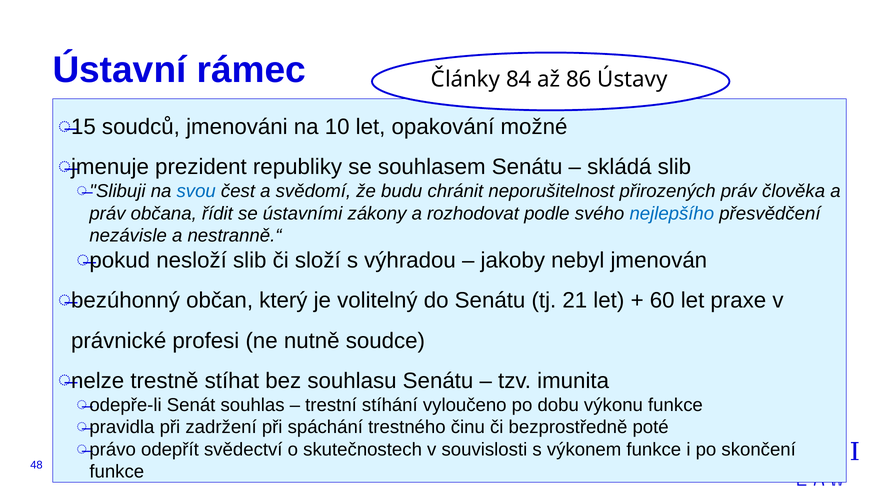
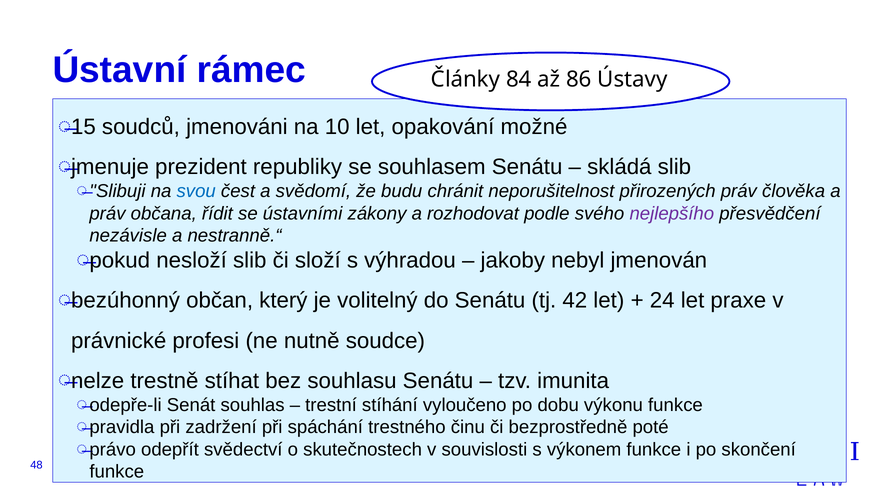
nejlepšího colour: blue -> purple (672, 214)
21: 21 -> 42 (575, 301)
60: 60 -> 24 (662, 301)
